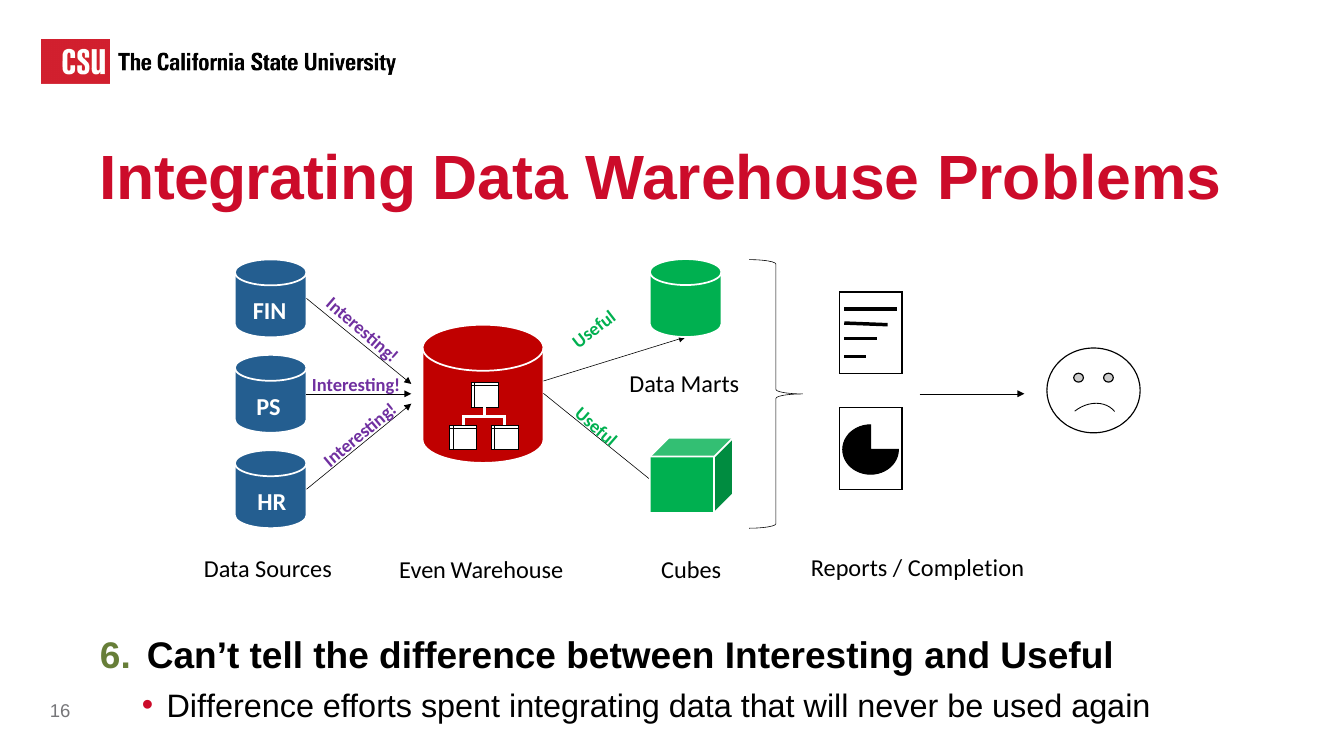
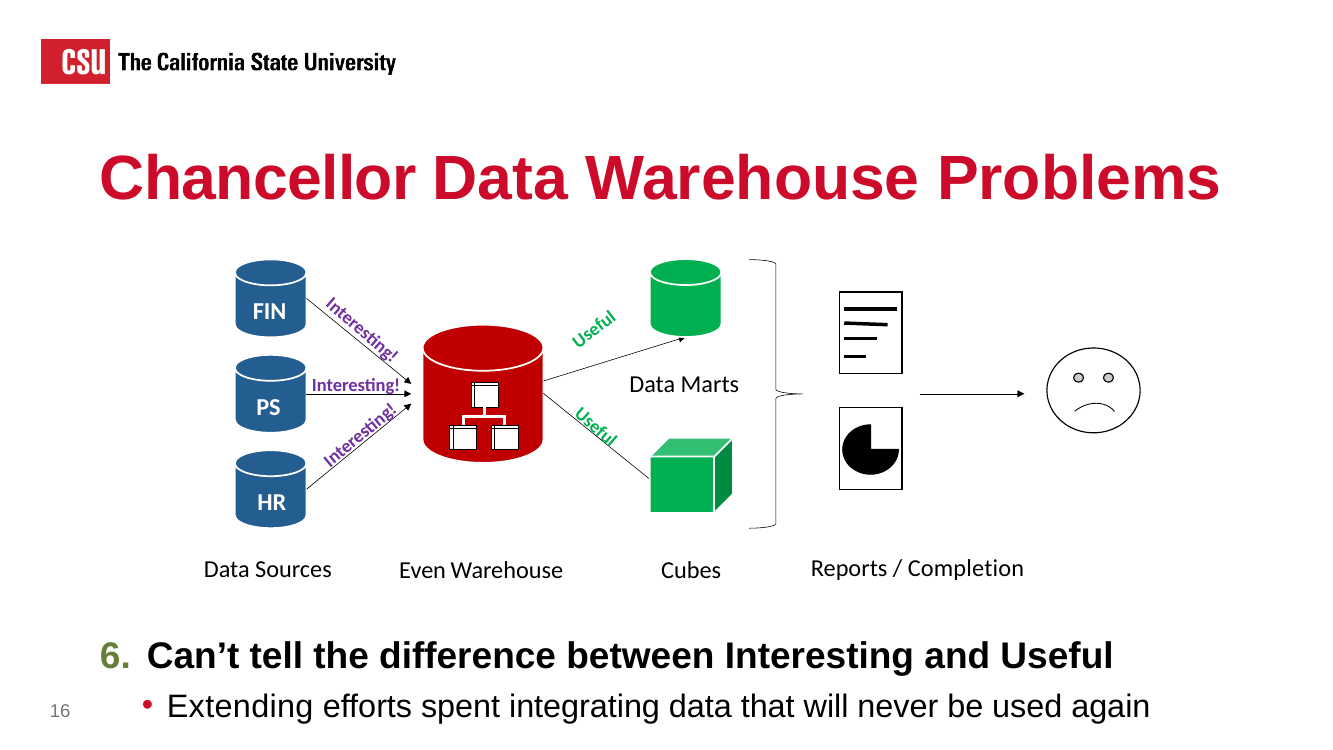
Integrating: Integrating -> Chancellor (258, 178)
Difference: Difference -> Extending (240, 707)
